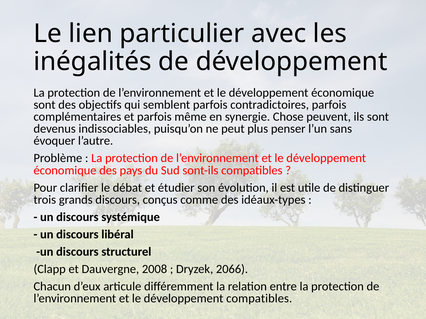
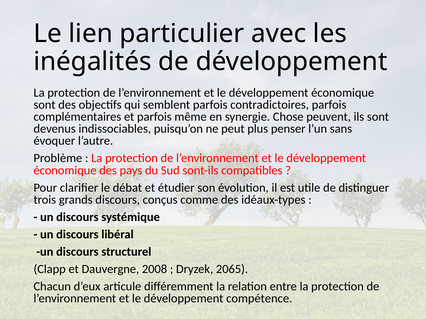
2066: 2066 -> 2065 (232, 270)
développement compatibles: compatibles -> compétence (259, 299)
